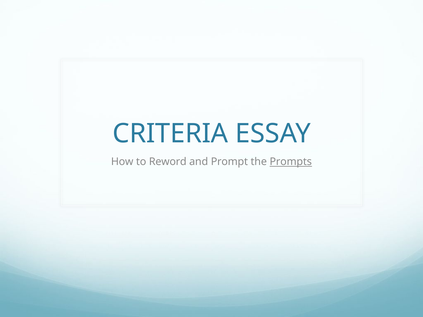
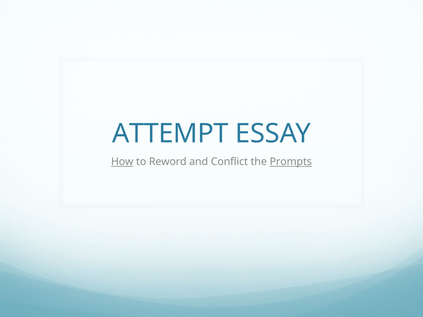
CRITERIA: CRITERIA -> ATTEMPT (170, 134)
How underline: none -> present (122, 162)
Prompt: Prompt -> Conflict (229, 162)
